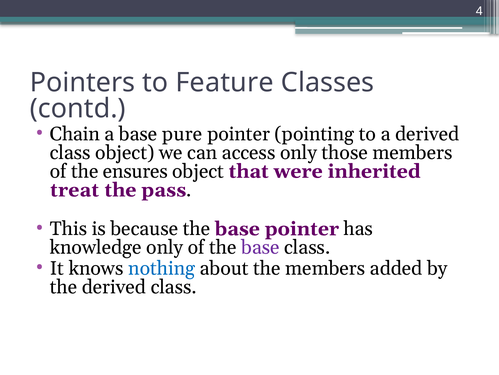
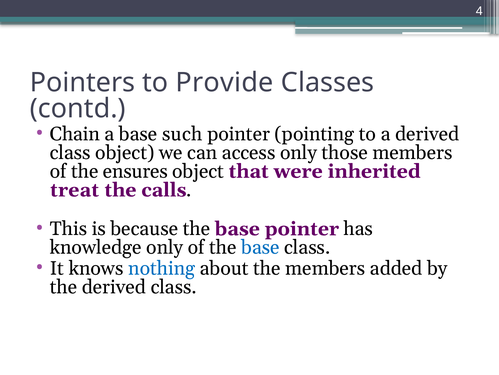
Feature: Feature -> Provide (225, 83)
pure: pure -> such (182, 134)
pass: pass -> calls (164, 190)
base colour: purple -> blue (260, 247)
